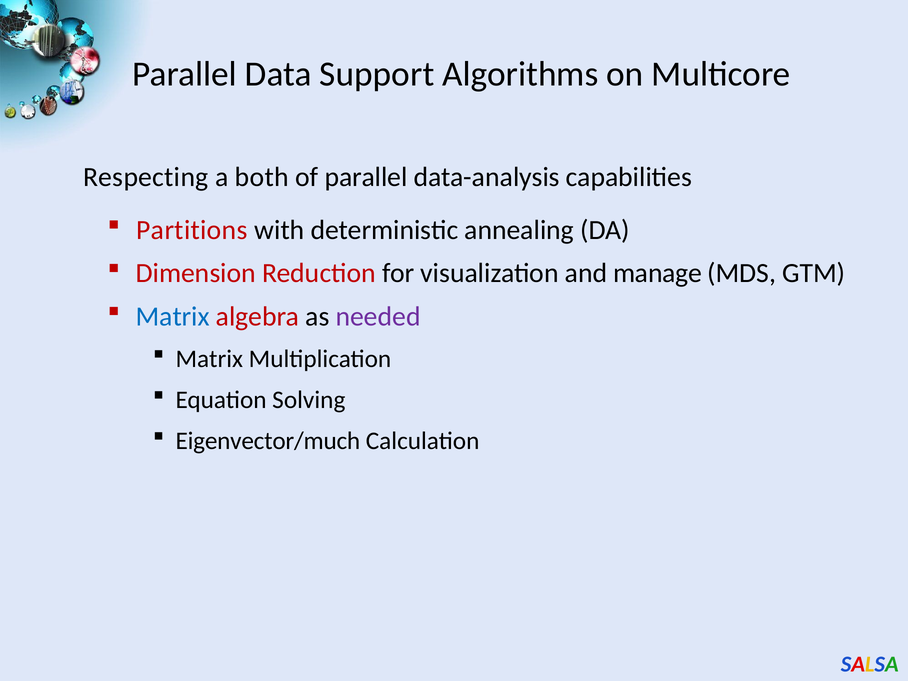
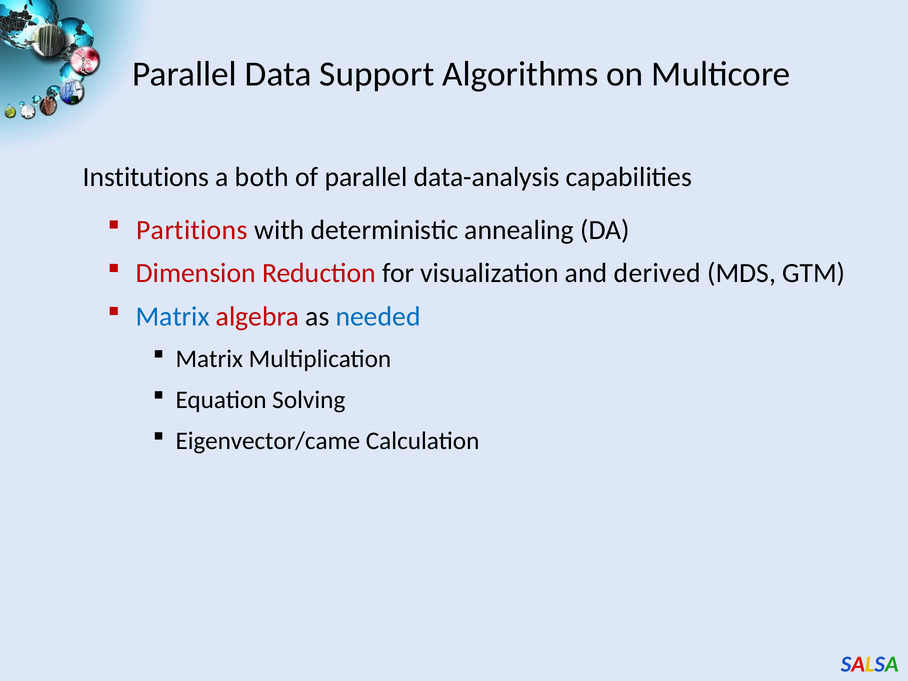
Respecting: Respecting -> Institutions (146, 177)
manage: manage -> derived (657, 273)
needed colour: purple -> blue (378, 317)
Eigenvector/much: Eigenvector/much -> Eigenvector/came (268, 441)
